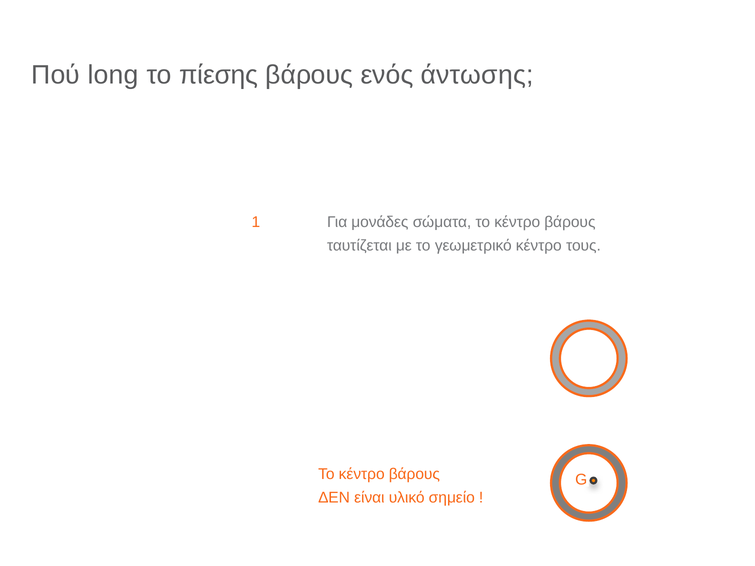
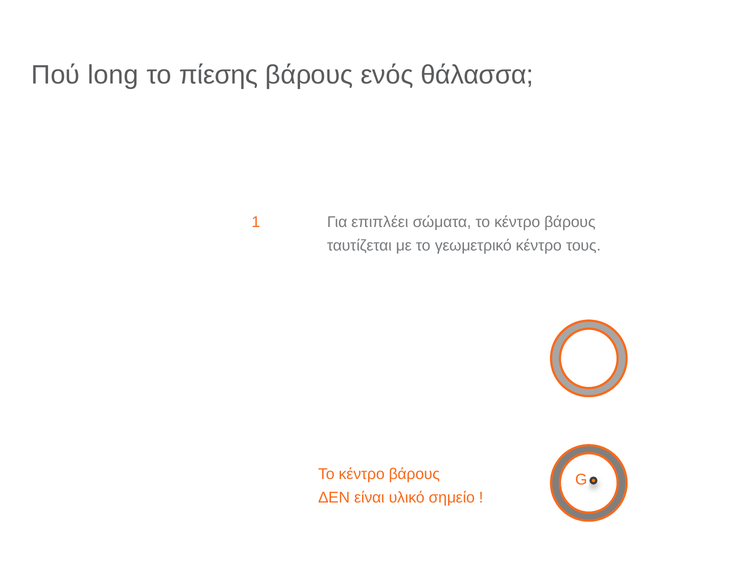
άντωσης: άντωσης -> θάλασσα (477, 75)
μονάδες: μονάδες -> επιπλέει (380, 222)
